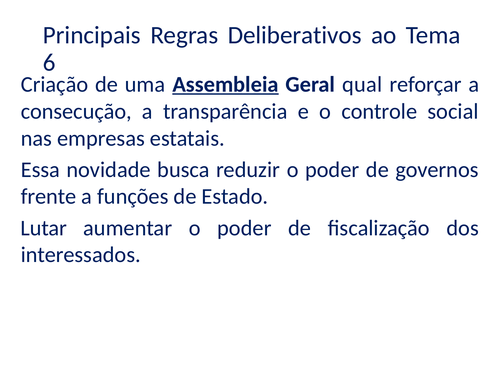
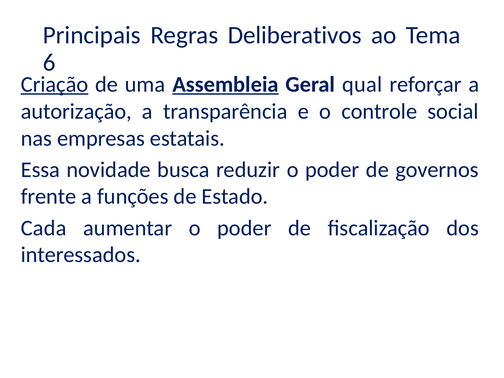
Criação underline: none -> present (55, 84)
consecução: consecução -> autorização (76, 111)
Lutar: Lutar -> Cada (44, 228)
